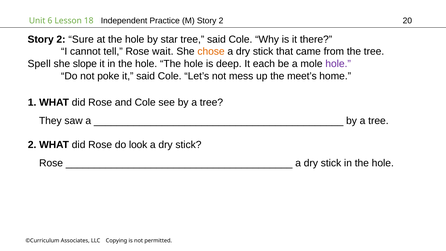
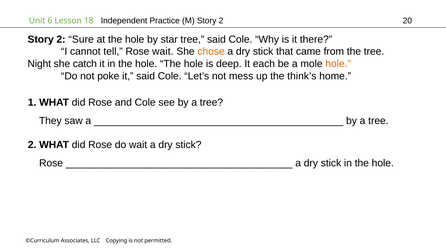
Spell: Spell -> Night (39, 64)
slope: slope -> catch (85, 64)
hole colour: purple -> orange (338, 64)
meet’s: meet’s -> think’s (302, 76)
do look: look -> wait (138, 145)
